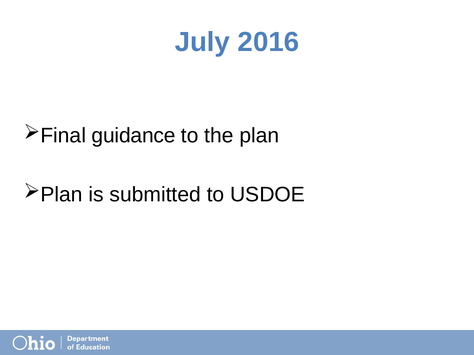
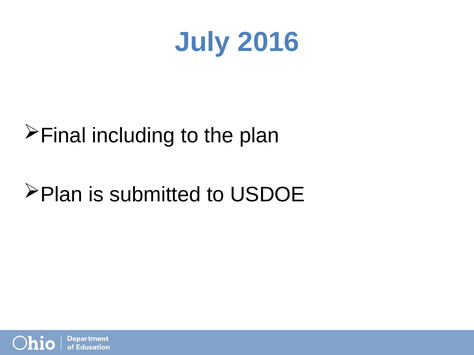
guidance: guidance -> including (133, 136)
